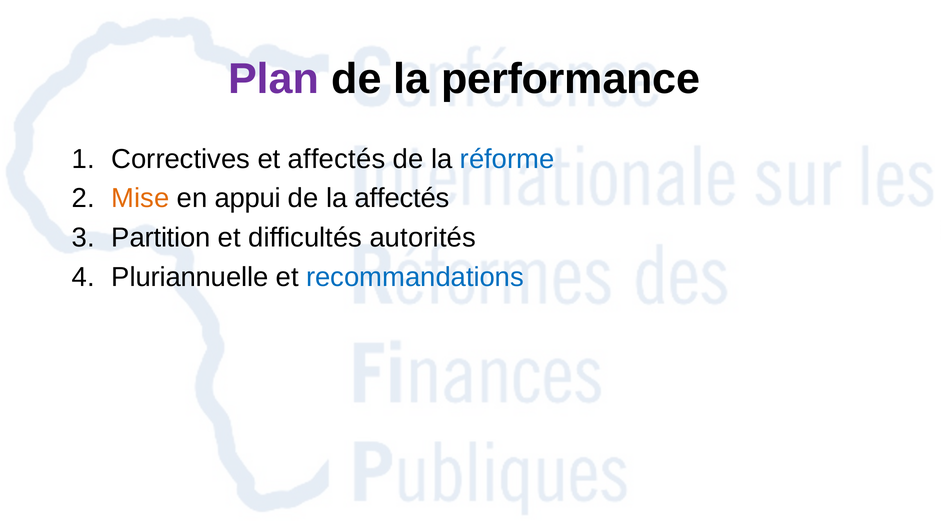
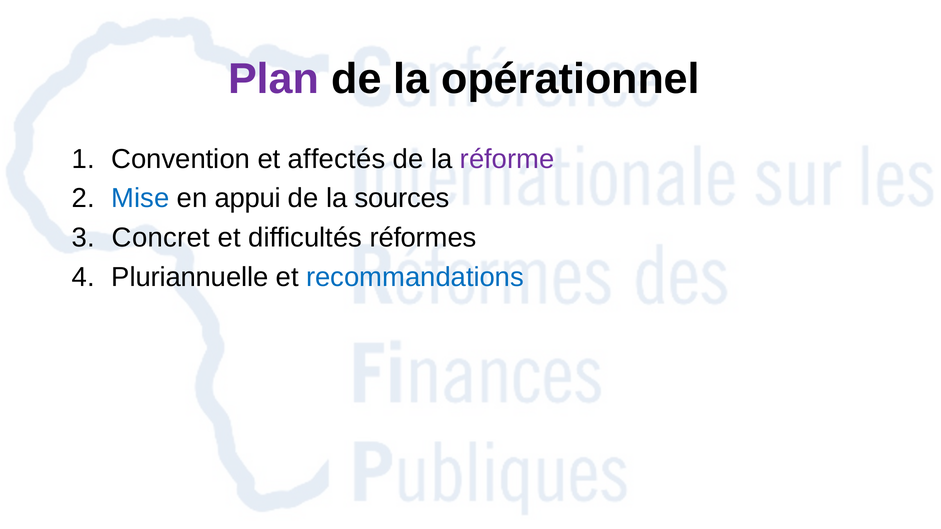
performance: performance -> opérationnel (571, 79)
Correctives: Correctives -> Convention (181, 159)
réforme colour: blue -> purple (507, 159)
Mise colour: orange -> blue (140, 198)
la affectés: affectés -> sources (402, 198)
Partition: Partition -> Concret (161, 238)
autorités: autorités -> réformes (423, 238)
